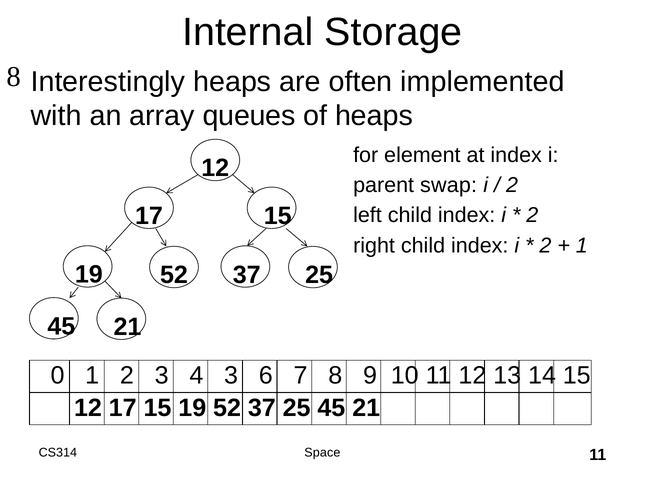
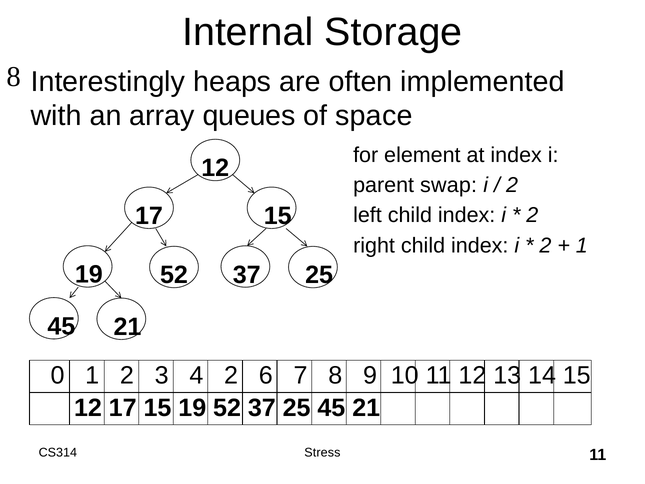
of heaps: heaps -> space (374, 116)
4 3: 3 -> 2 (231, 375)
Space: Space -> Stress (322, 452)
